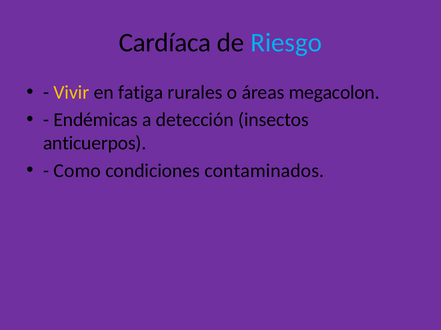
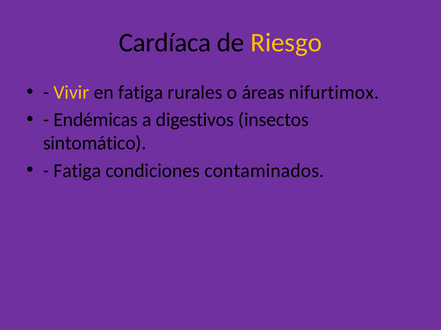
Riesgo colour: light blue -> yellow (286, 43)
megacolon: megacolon -> nifurtimox (334, 93)
detección: detección -> digestivos (195, 120)
anticuerpos: anticuerpos -> sintomático (95, 143)
Como: Como -> Fatiga (77, 171)
